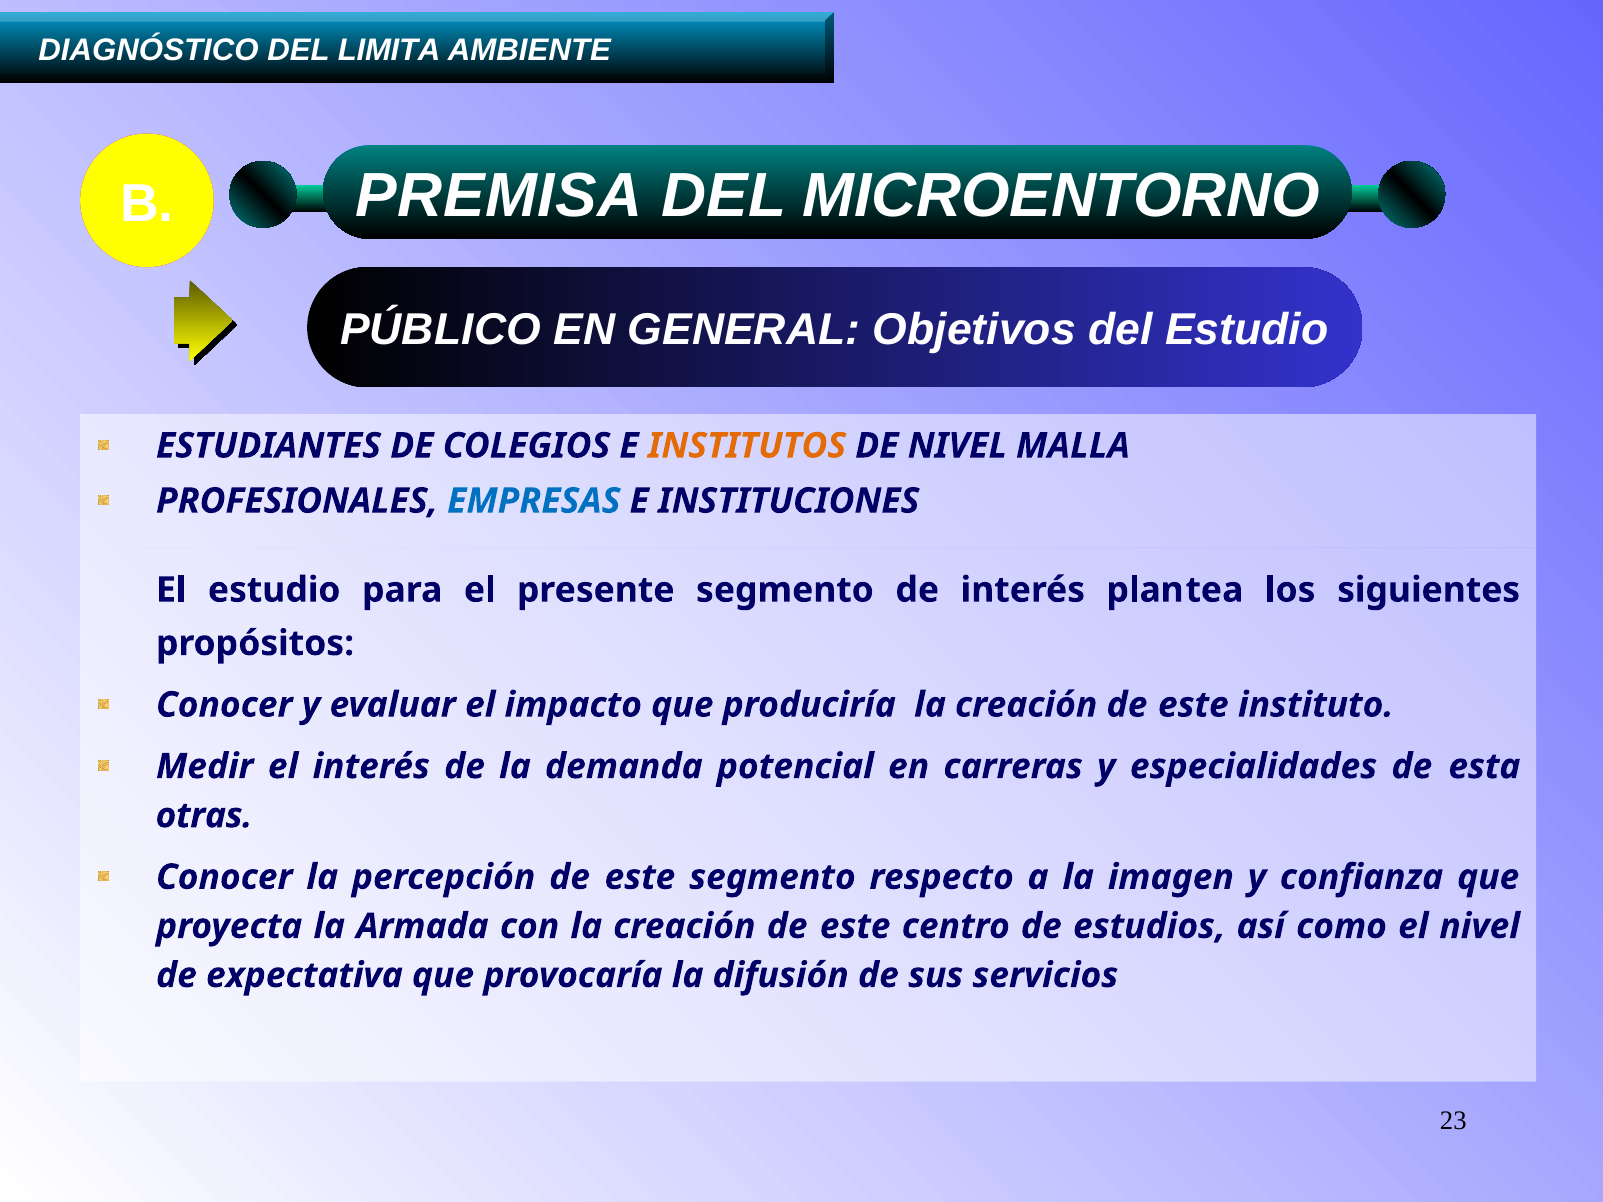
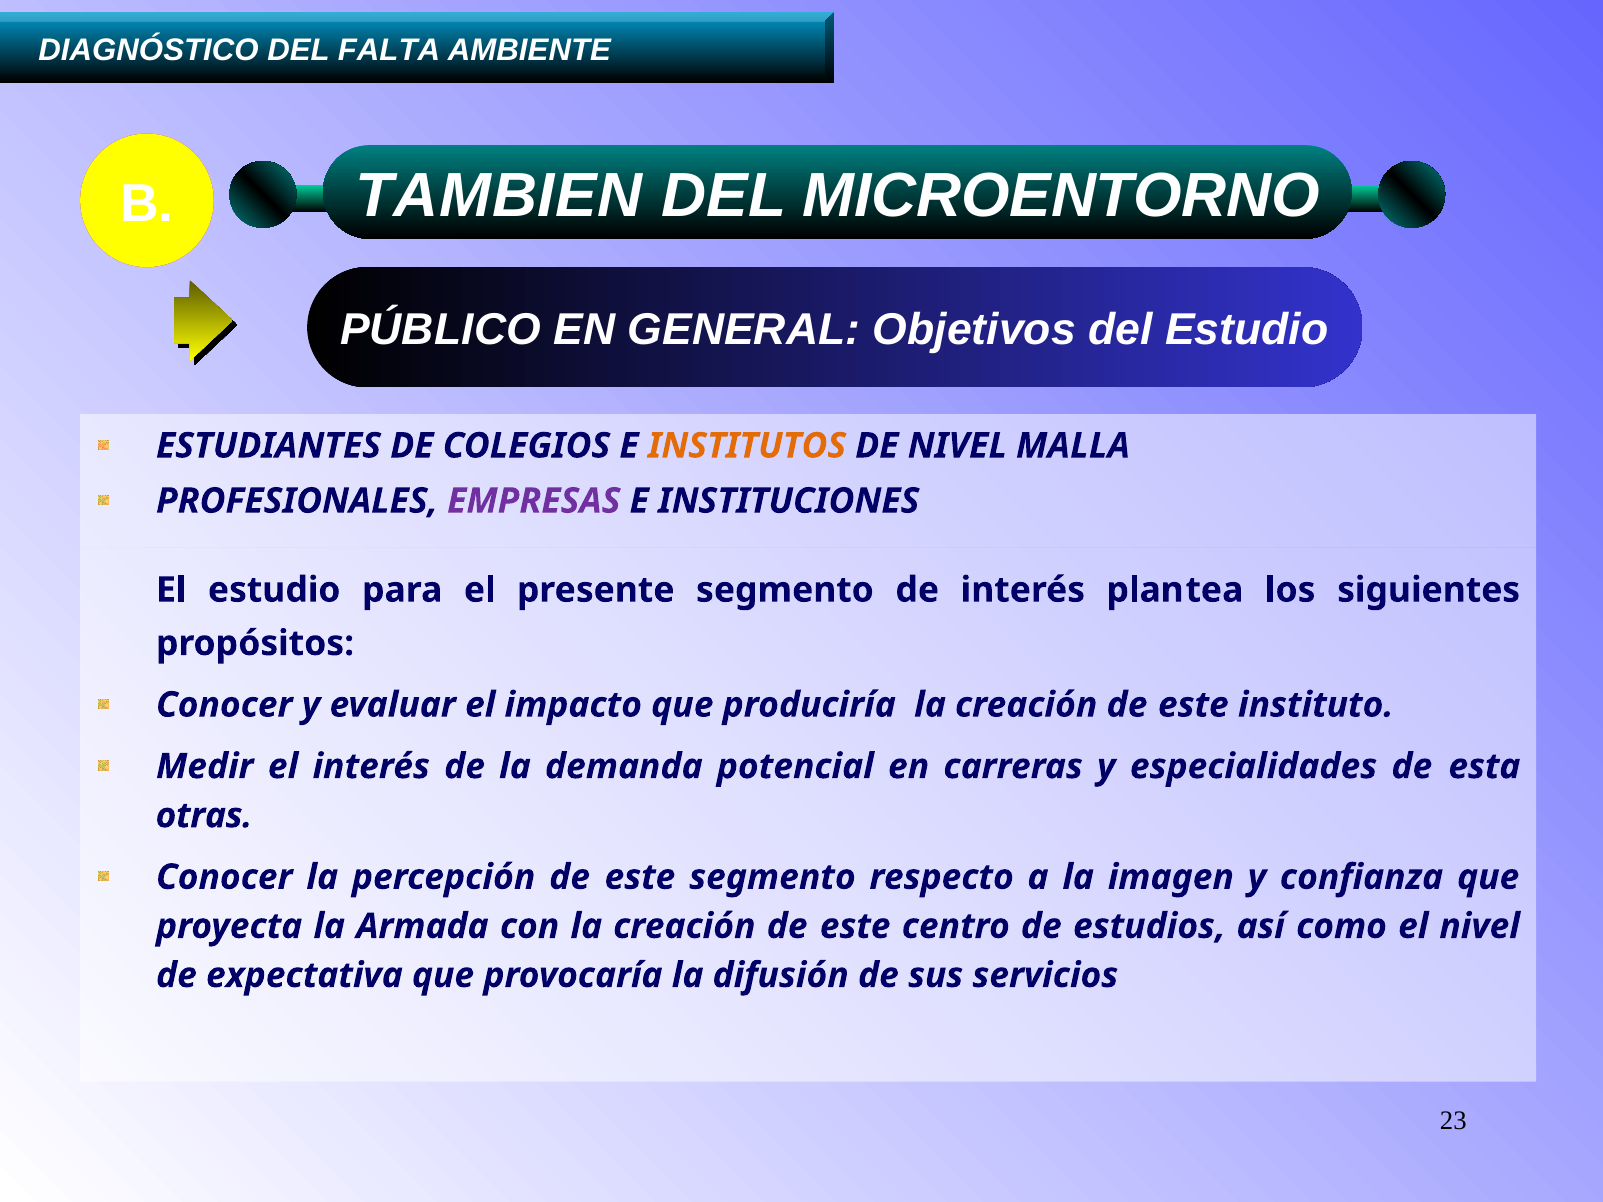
LIMITA: LIMITA -> FALTA (389, 50)
PREMISA: PREMISA -> TAMBIEN (499, 196)
EMPRESAS colour: blue -> purple (534, 501)
